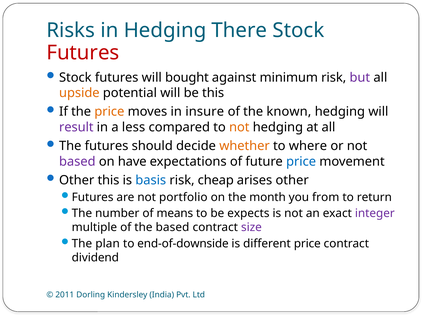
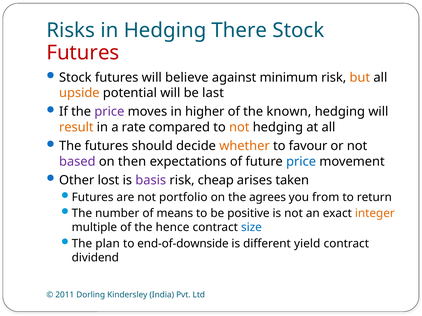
bought: bought -> believe (187, 78)
but colour: purple -> orange (360, 78)
be this: this -> last (213, 93)
price colour: orange -> purple (109, 112)
insure: insure -> higher (205, 112)
result colour: purple -> orange (76, 127)
less: less -> rate (134, 127)
where: where -> favour (308, 146)
have: have -> then (132, 162)
Other this: this -> lost (108, 181)
basis colour: blue -> purple (151, 181)
arises other: other -> taken (292, 181)
month: month -> agrees (268, 197)
expects: expects -> positive (248, 214)
integer colour: purple -> orange (375, 214)
the based: based -> hence (173, 228)
size colour: purple -> blue (251, 228)
different price: price -> yield (307, 244)
